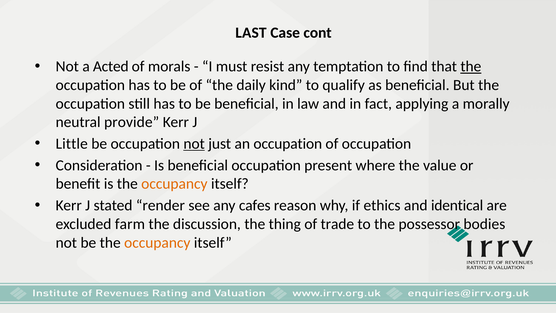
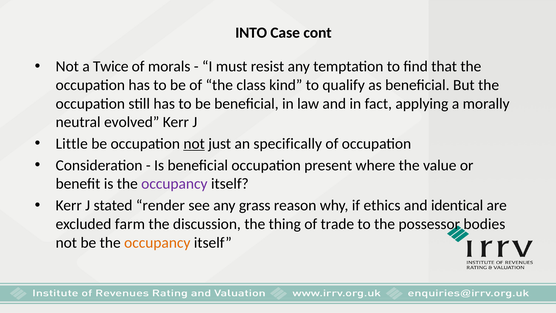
LAST: LAST -> INTO (251, 33)
Acted: Acted -> Twice (111, 66)
the underline: present -> none (471, 66)
daily: daily -> class (251, 85)
provide: provide -> evolved (132, 122)
an occupation: occupation -> specifically (288, 144)
occupancy colour: orange -> purple (174, 184)
cafes: cafes -> grass (255, 205)
